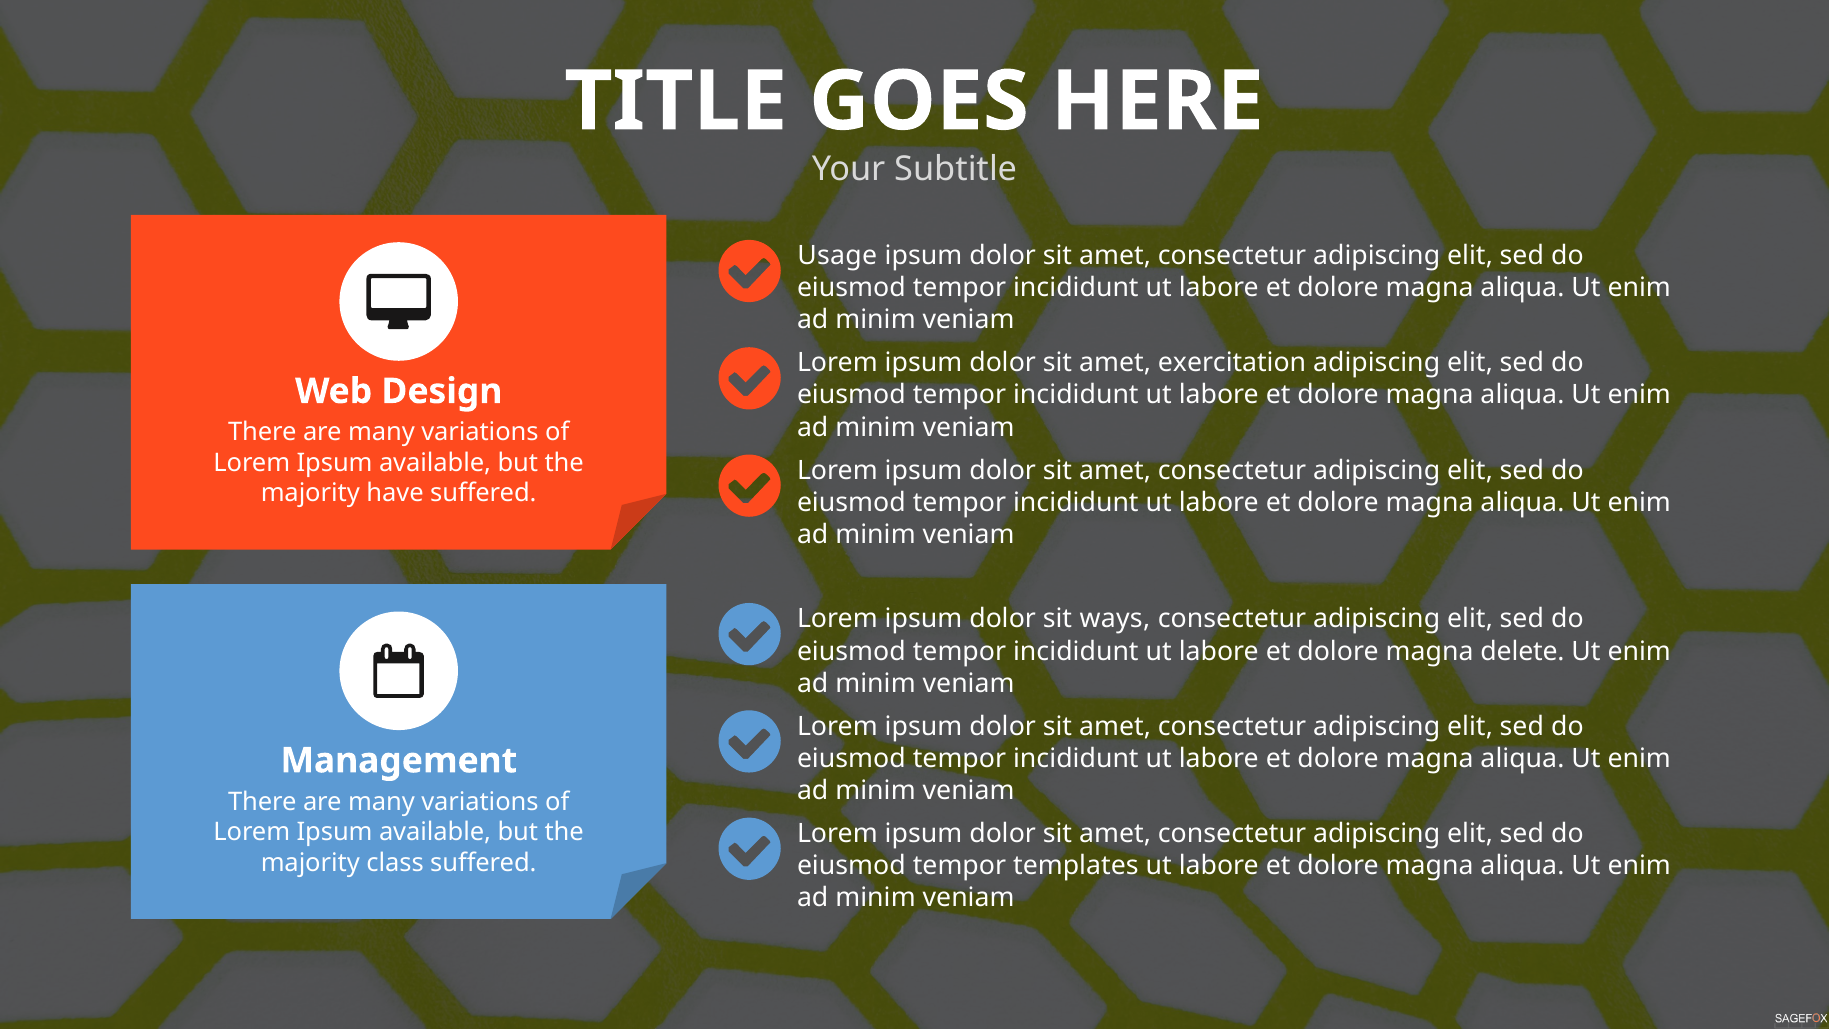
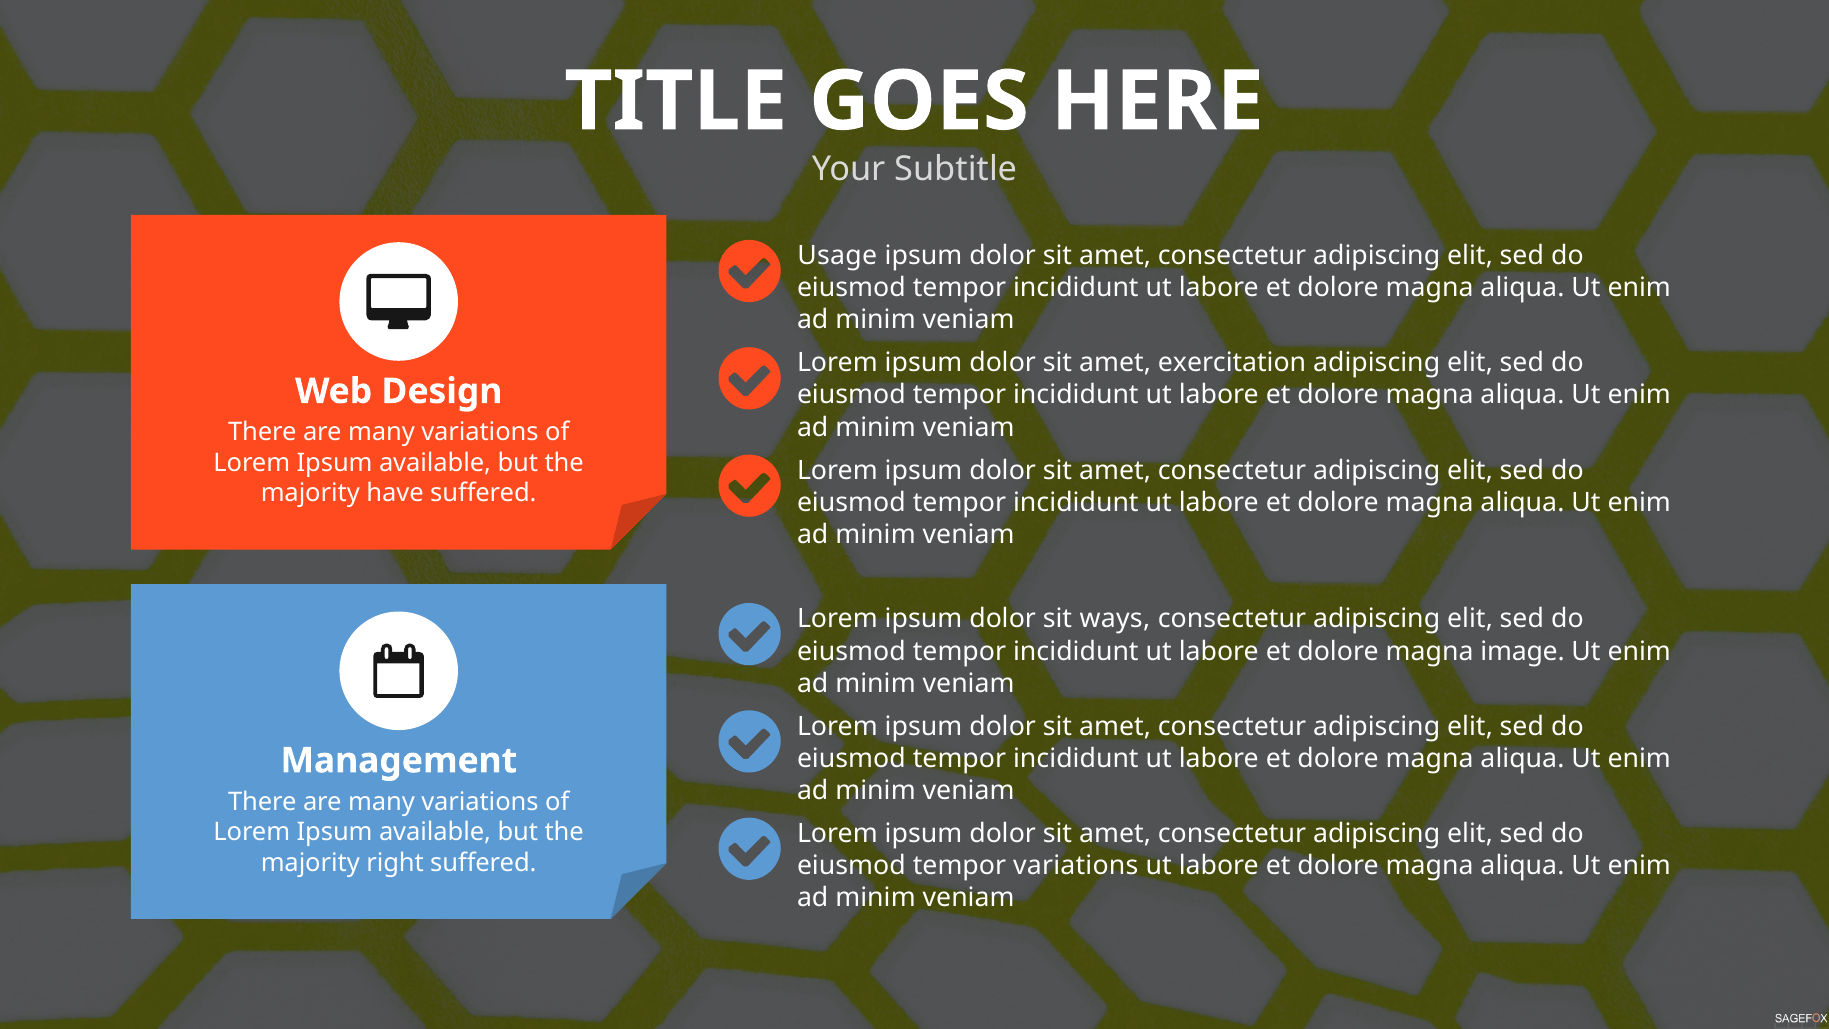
delete: delete -> image (1523, 651)
class: class -> right (395, 863)
tempor templates: templates -> variations (1076, 866)
